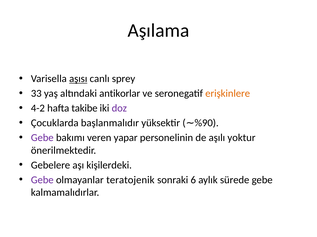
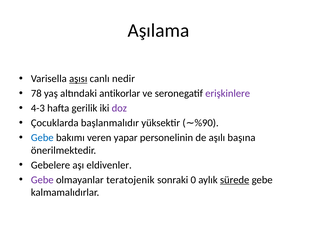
sprey: sprey -> nedir (123, 79)
33: 33 -> 78 (36, 94)
erişkinlere colour: orange -> purple (228, 94)
4-2: 4-2 -> 4-3 (38, 109)
takibe: takibe -> gerilik (84, 109)
Gebe colour: purple -> blue (42, 138)
yoktur: yoktur -> başına (241, 138)
kişilerdeki: kişilerdeki -> eldivenler (109, 166)
6: 6 -> 0 (193, 180)
sürede underline: none -> present (235, 180)
